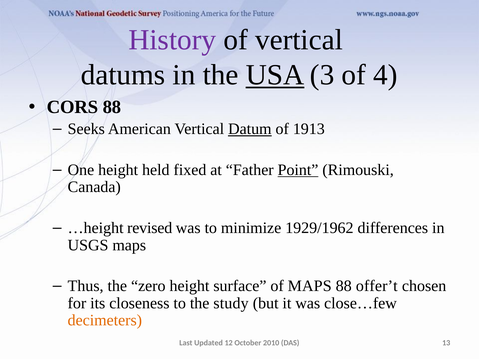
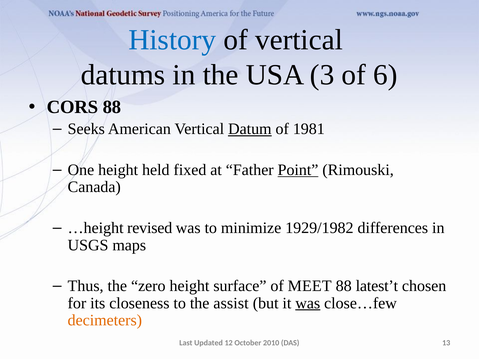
History colour: purple -> blue (172, 40)
USA underline: present -> none (275, 75)
4: 4 -> 6 (386, 75)
1913: 1913 -> 1981 (309, 129)
1929/1962: 1929/1962 -> 1929/1982 (319, 228)
of MAPS: MAPS -> MEET (310, 286)
offer’t: offer’t -> latest’t (377, 286)
study: study -> assist (231, 303)
was underline: none -> present (308, 303)
